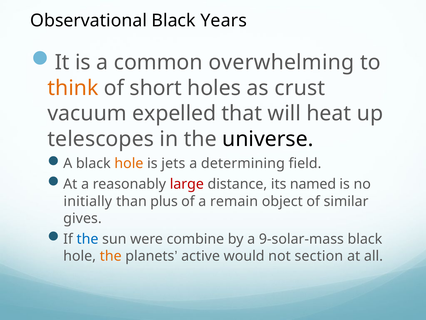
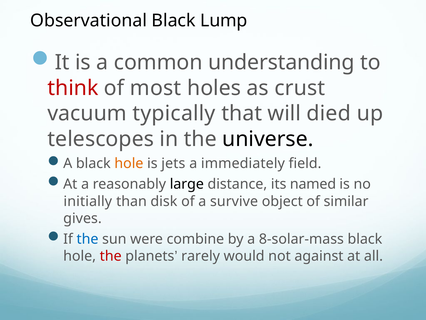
Years: Years -> Lump (224, 21)
overwhelming: overwhelming -> understanding (282, 62)
think colour: orange -> red (73, 88)
short: short -> most (156, 88)
expelled: expelled -> typically (174, 113)
heat: heat -> died (329, 113)
determining: determining -> immediately (243, 163)
large colour: red -> black (187, 184)
plus: plus -> disk (164, 201)
remain: remain -> survive (234, 201)
9-solar-mass: 9-solar-mass -> 8-solar-mass (301, 239)
the colour: orange -> red (111, 256)
active: active -> rarely (201, 256)
section: section -> against (319, 256)
